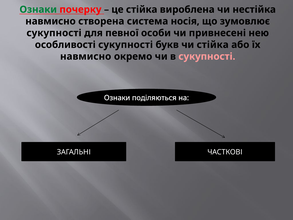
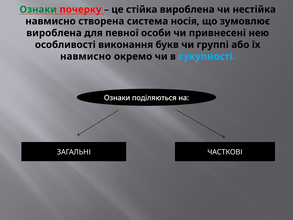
сукупності: сукупності -> вироблена (54, 33)
особливості сукупності: сукупності -> виконання (126, 45)
чи стійка: стійка -> группі (213, 45)
сукупності colour: pink -> light blue (207, 56)
